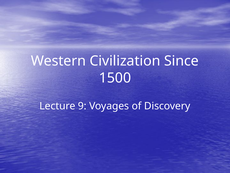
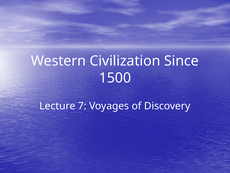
9: 9 -> 7 (82, 106)
